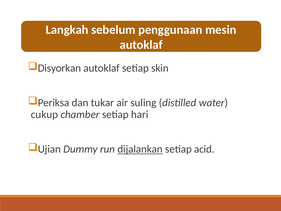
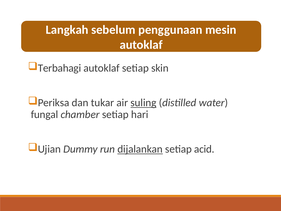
Disyorkan: Disyorkan -> Terbahagi (59, 68)
suling underline: none -> present (143, 103)
cukup: cukup -> fungal (45, 114)
